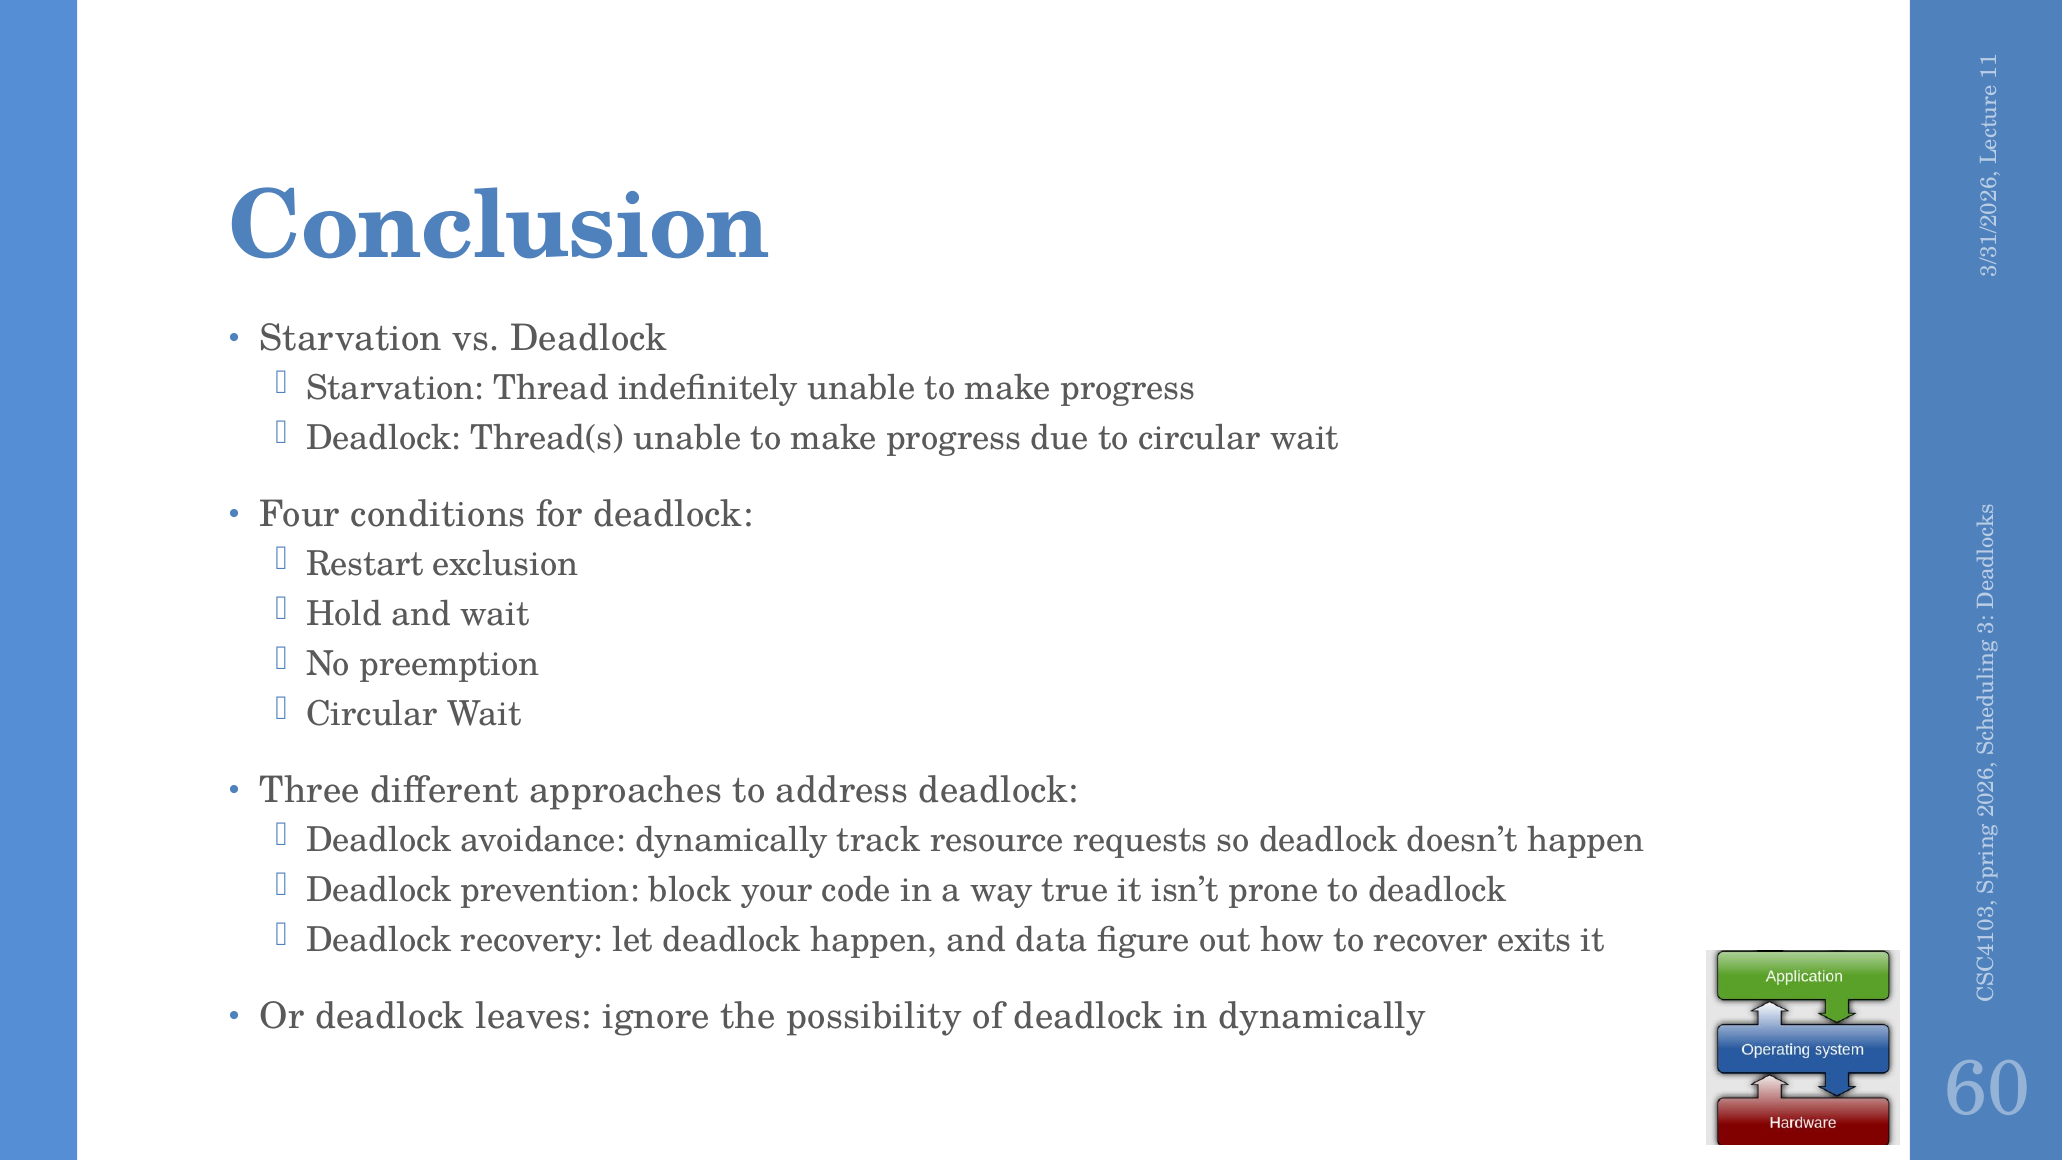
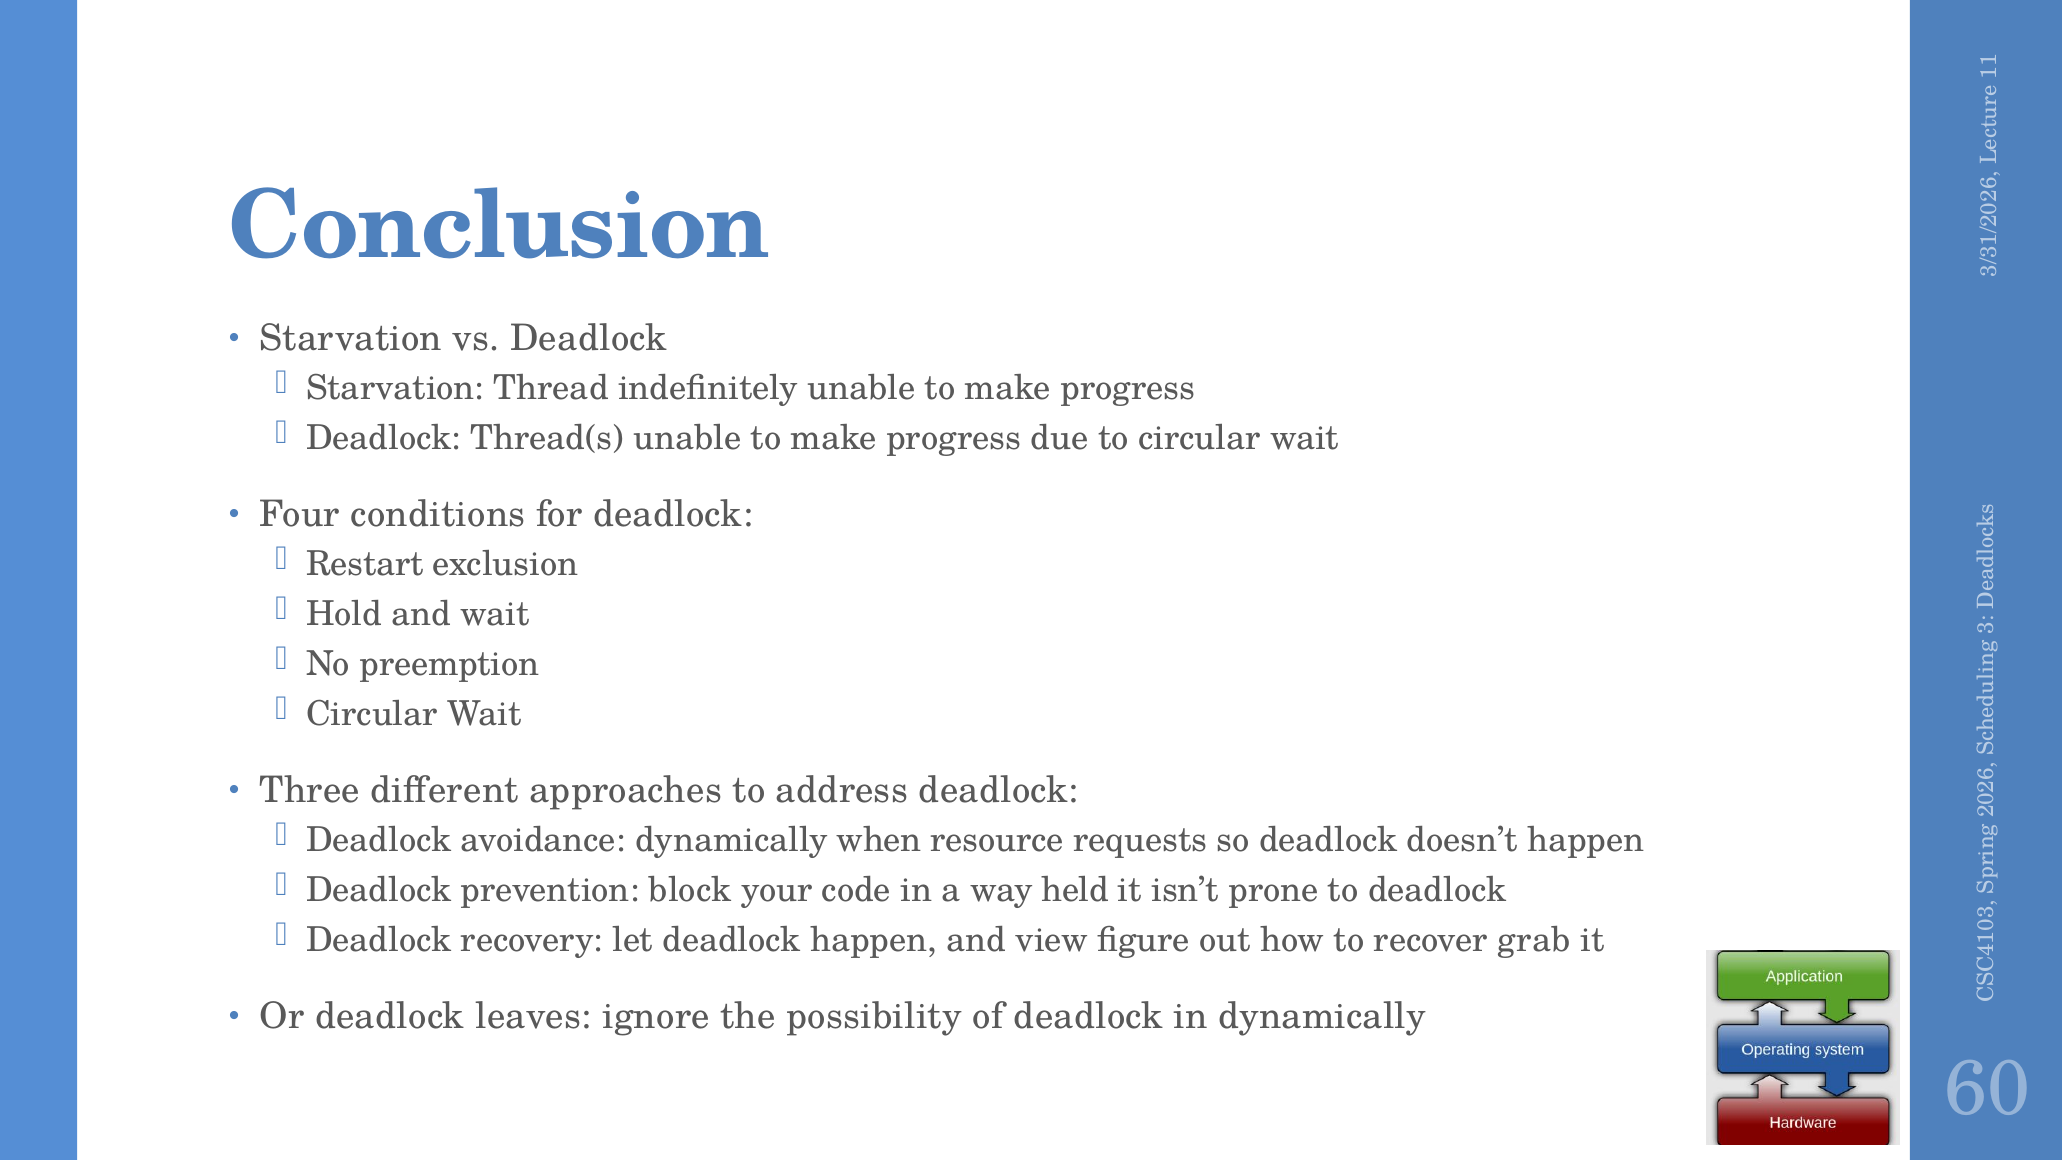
track: track -> when (879, 840)
true: true -> held (1075, 890)
data: data -> view (1052, 940)
exits: exits -> grab (1534, 940)
